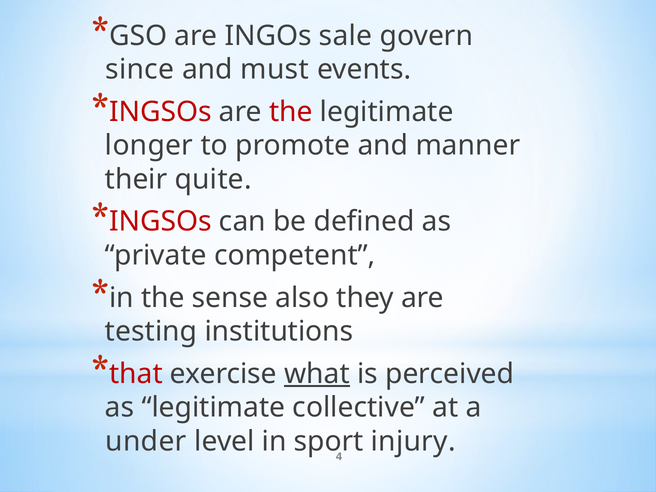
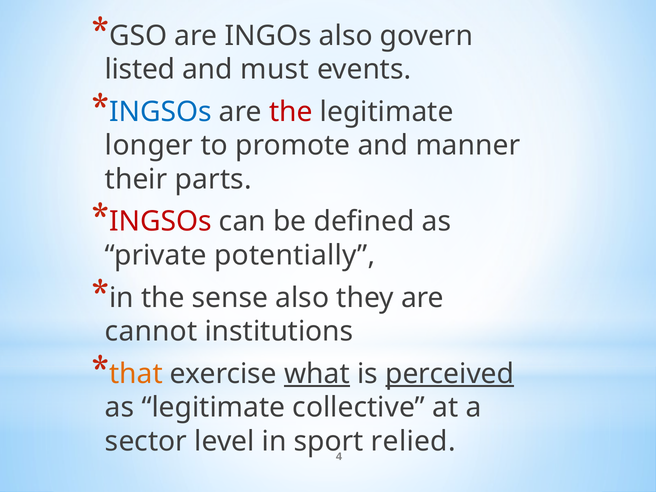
INGOs sale: sale -> also (346, 36)
since: since -> listed (140, 70)
INGSOs colour: red -> blue (160, 112)
quite: quite -> parts (213, 179)
competent: competent -> potentially (295, 255)
testing: testing -> cannot (151, 332)
that colour: red -> orange (136, 374)
perceived underline: none -> present (450, 374)
under: under -> sector (146, 441)
injury: injury -> relied (413, 441)
